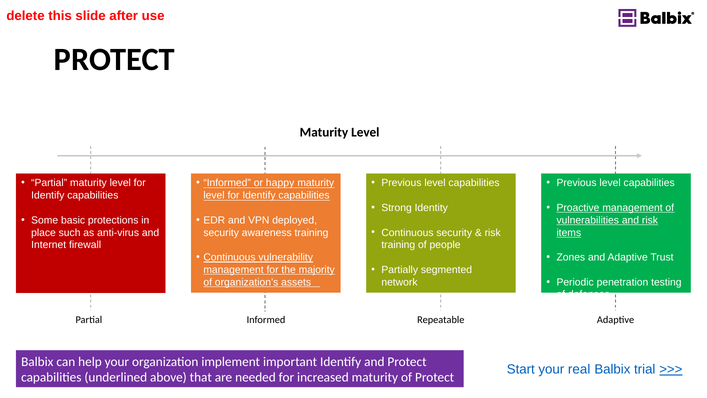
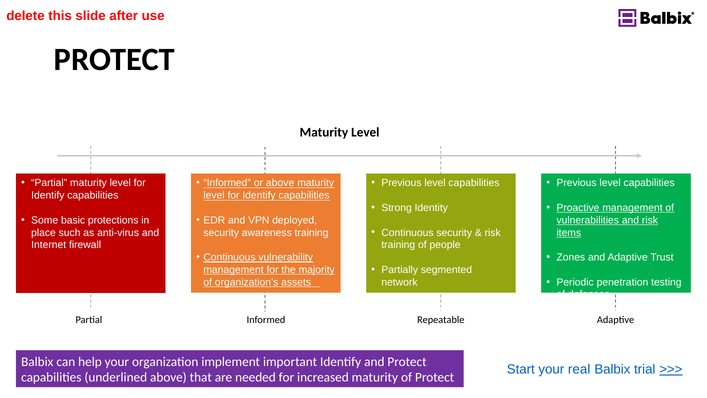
or happy: happy -> above (280, 183)
